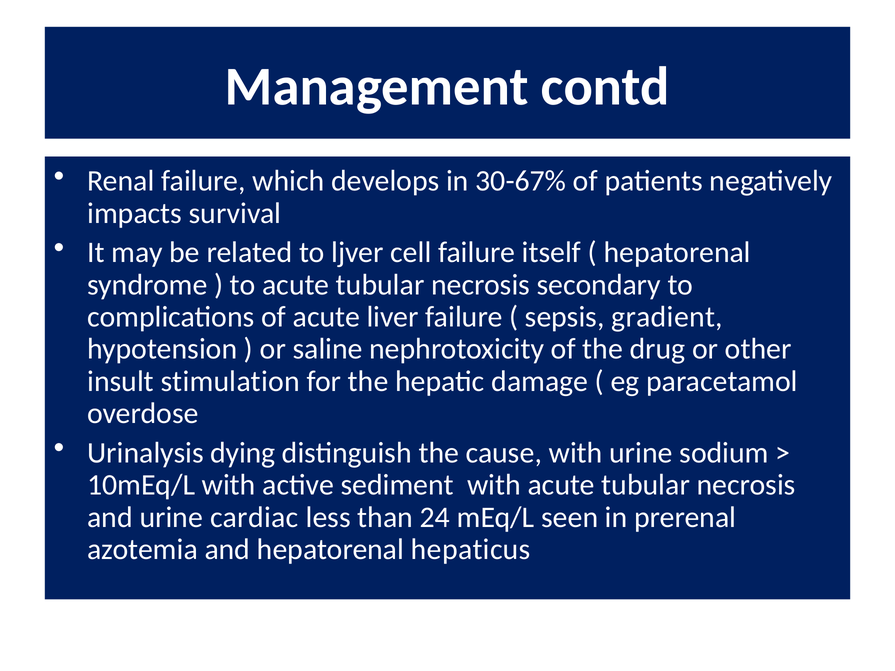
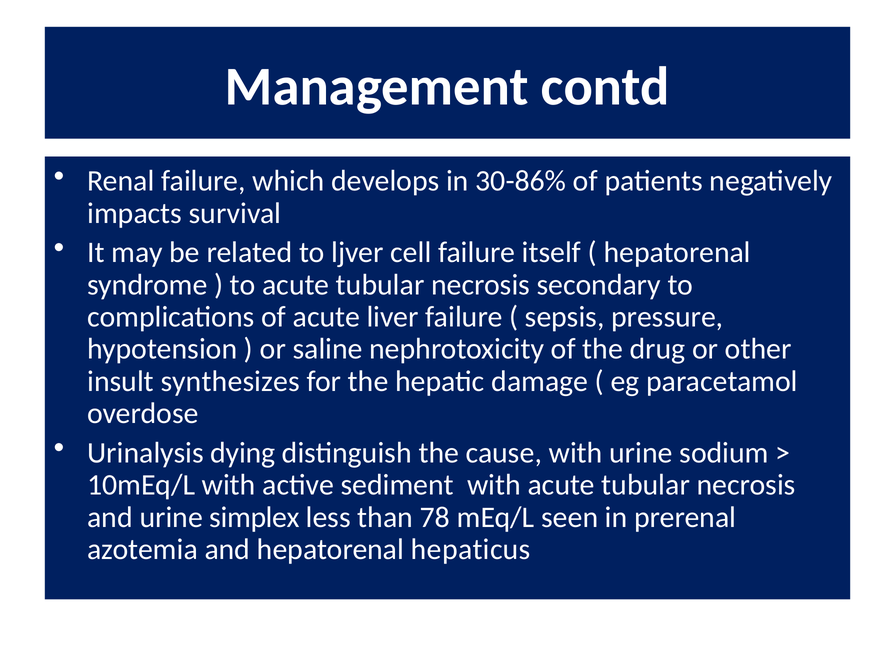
30-67%: 30-67% -> 30-86% (521, 181)
gradient: gradient -> pressure (667, 317)
stimulation: stimulation -> synthesizes (230, 381)
cardiac: cardiac -> simplex (255, 517)
24: 24 -> 78 (435, 517)
